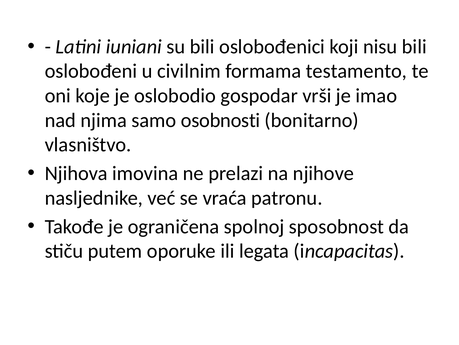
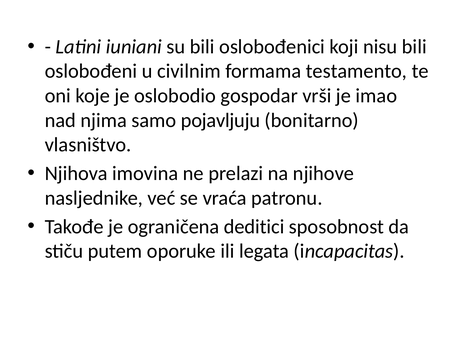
osobnosti: osobnosti -> pojavljuju (221, 120)
spolnoj: spolnoj -> deditici (254, 226)
